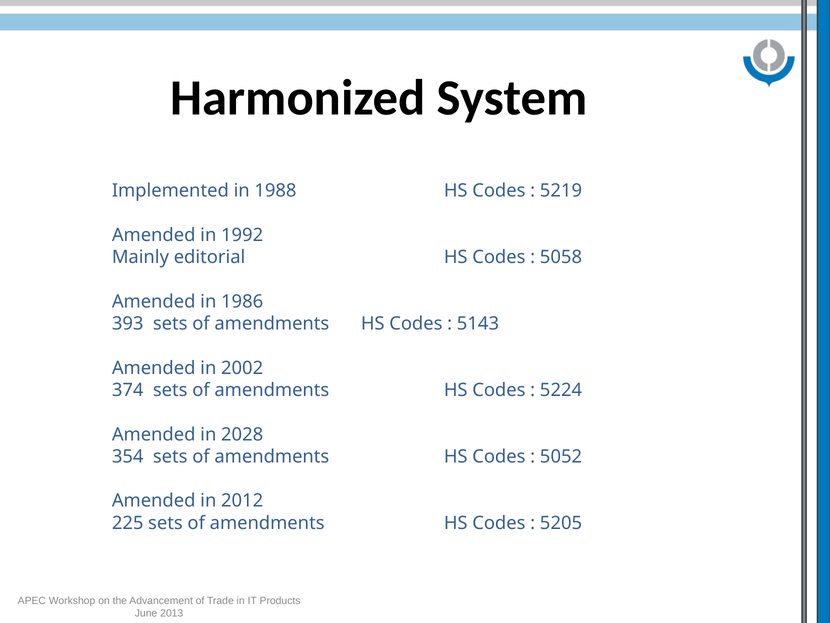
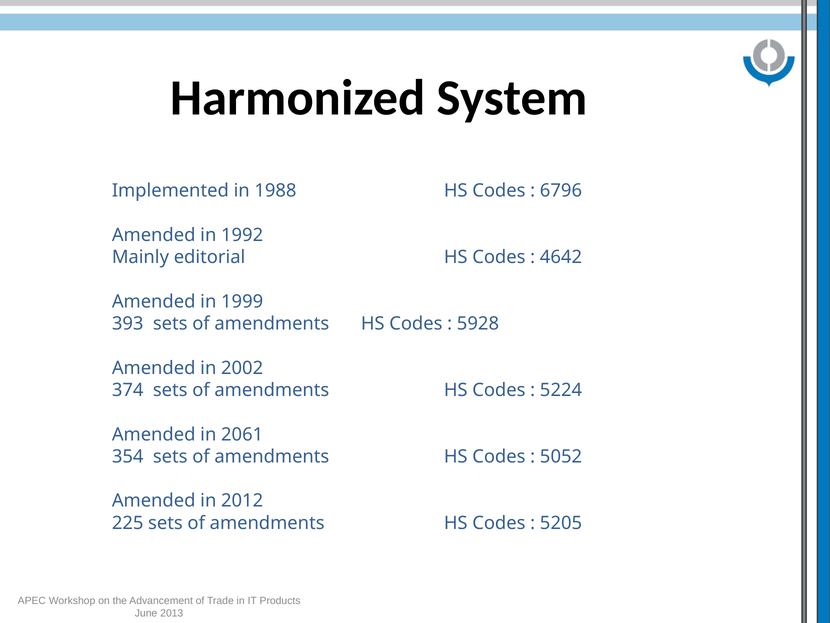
5219: 5219 -> 6796 (561, 191)
5058: 5058 -> 4642 (561, 257)
1986: 1986 -> 1999 (242, 301)
5143: 5143 -> 5928 (478, 323)
2028: 2028 -> 2061 (242, 434)
